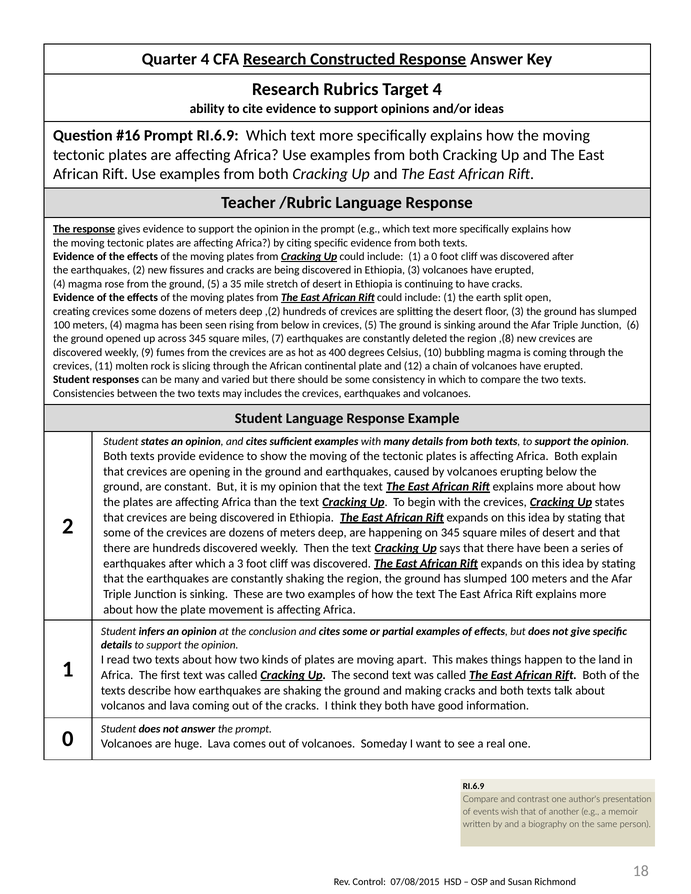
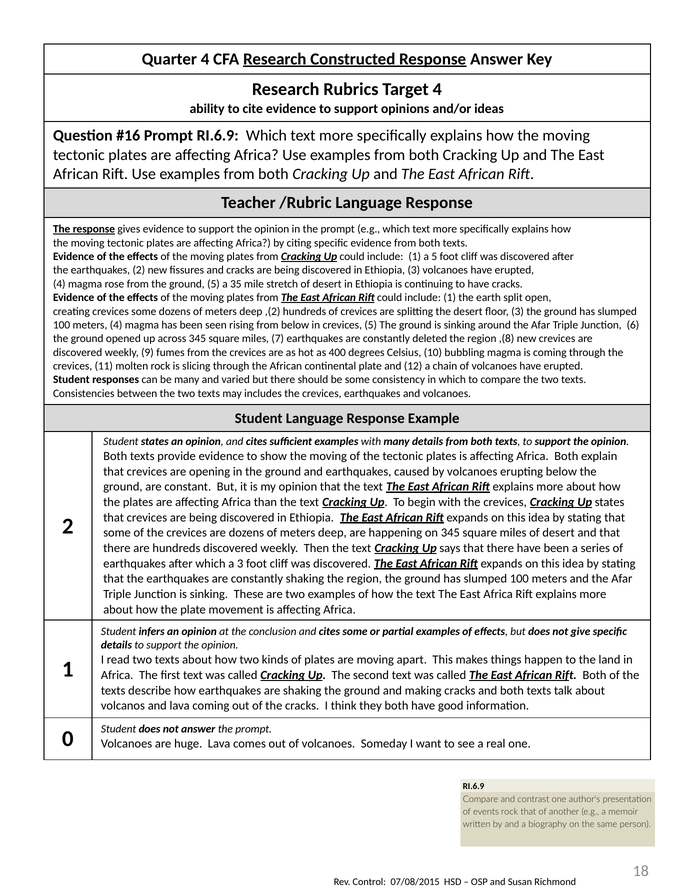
a 0: 0 -> 5 (434, 257)
events wish: wish -> rock (510, 812)
